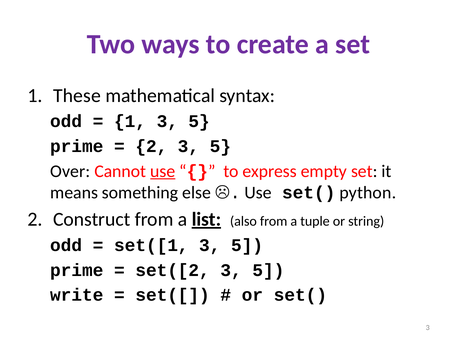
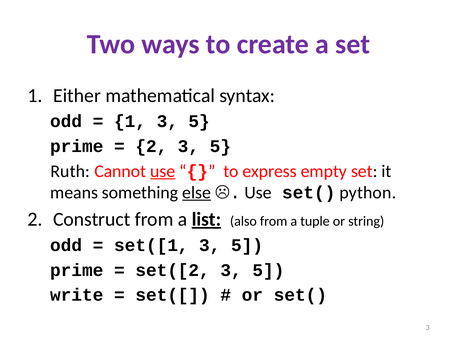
These: These -> Either (77, 95)
Over: Over -> Ruth (70, 171)
else underline: none -> present (197, 192)
